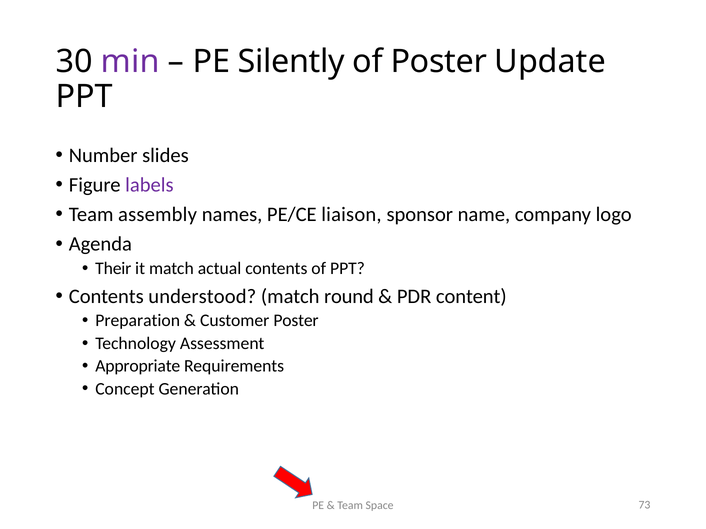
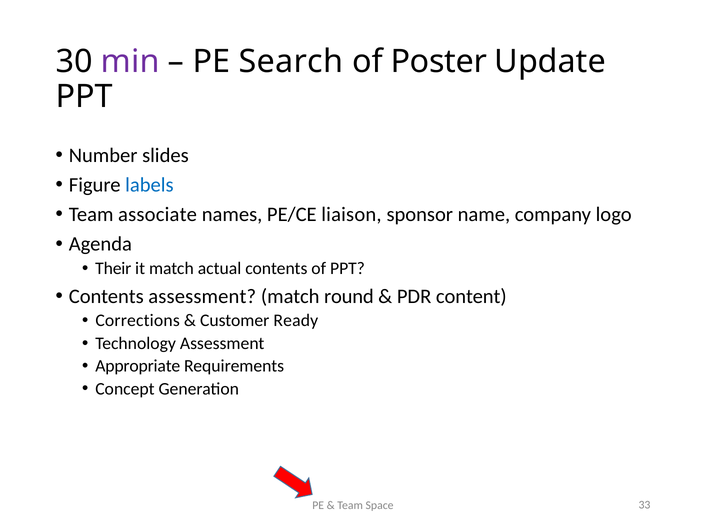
Silently: Silently -> Search (291, 62)
labels colour: purple -> blue (149, 185)
assembly: assembly -> associate (158, 215)
Contents understood: understood -> assessment (202, 297)
Preparation: Preparation -> Corrections (138, 321)
Customer Poster: Poster -> Ready (296, 321)
73: 73 -> 33 (644, 506)
